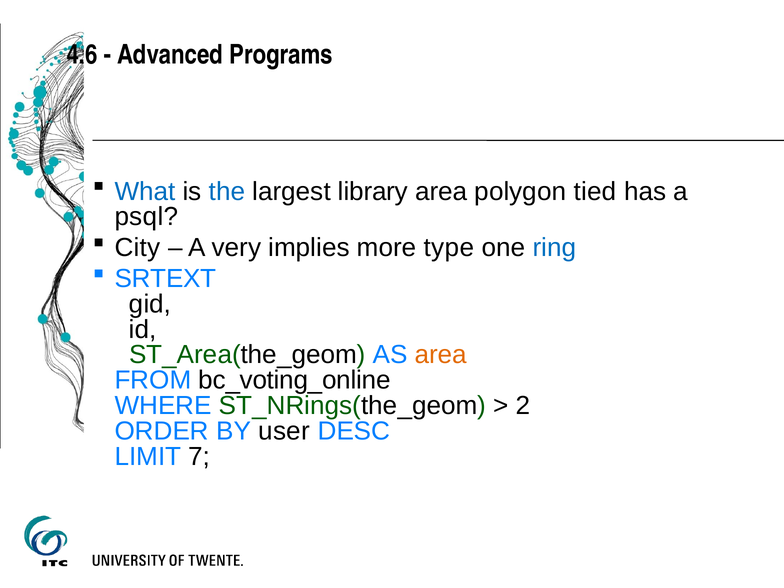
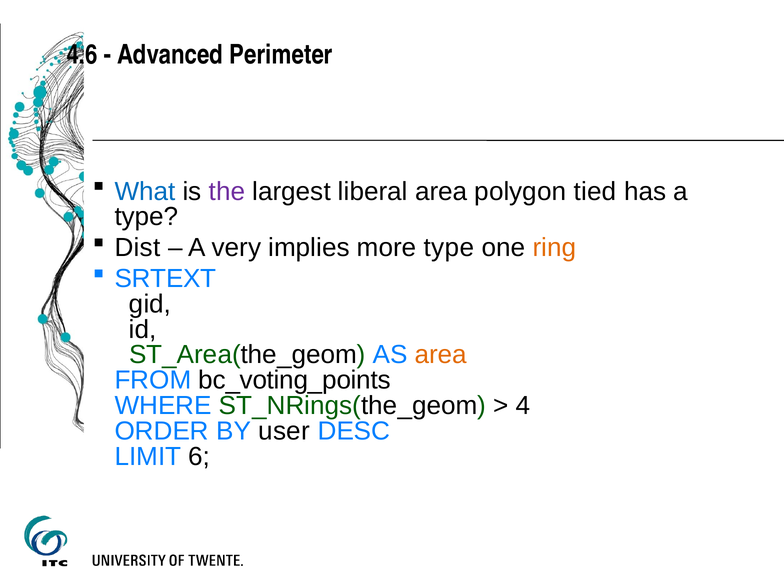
Programs: Programs -> Perimeter (281, 55)
the colour: blue -> purple (227, 191)
library: library -> liberal (373, 191)
psql: psql -> type (146, 217)
City: City -> Dist (138, 248)
ring colour: blue -> orange (554, 248)
bc_voting_online: bc_voting_online -> bc_voting_points (295, 380)
2: 2 -> 4 (523, 406)
7: 7 -> 6 (199, 456)
